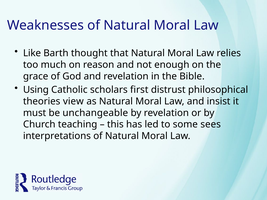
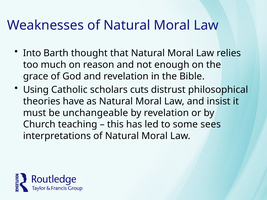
Like: Like -> Into (32, 53)
first: first -> cuts (139, 90)
view: view -> have (73, 101)
